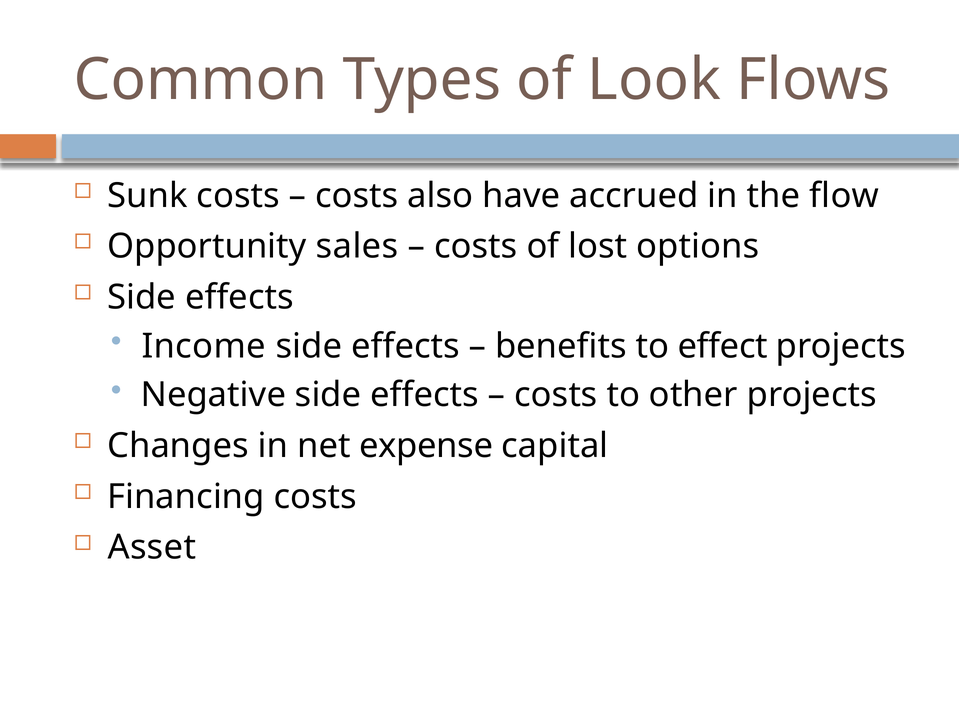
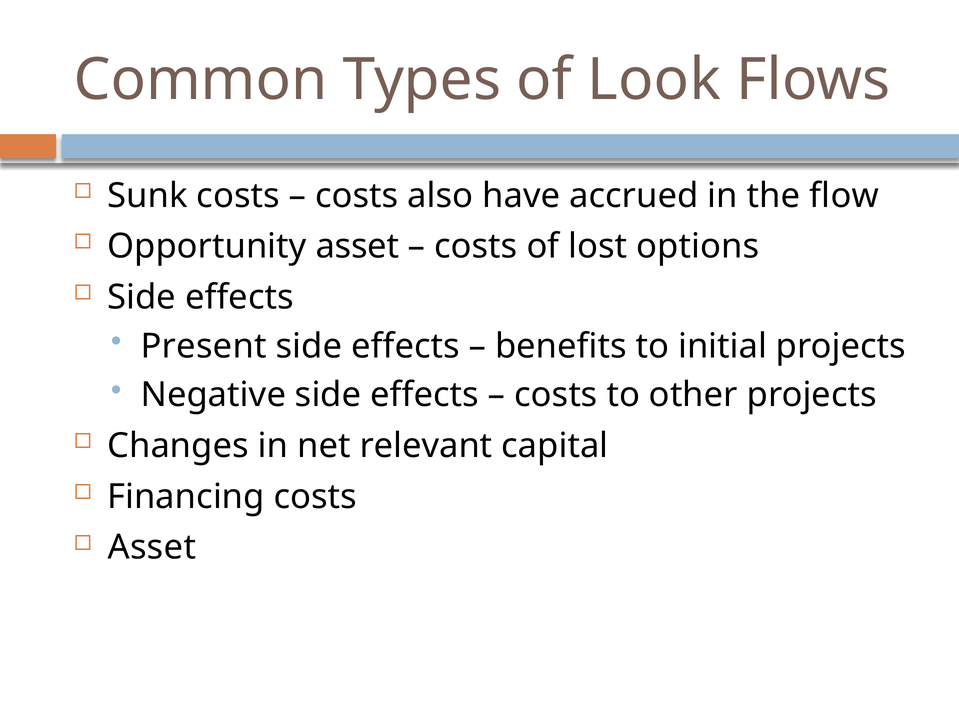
Opportunity sales: sales -> asset (357, 247)
Income: Income -> Present (204, 346)
effect: effect -> initial (723, 346)
expense: expense -> relevant (426, 446)
